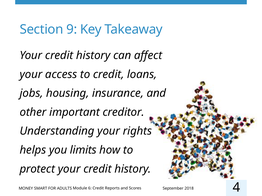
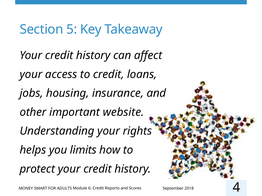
9: 9 -> 5 (72, 29)
creditor: creditor -> website (123, 112)
